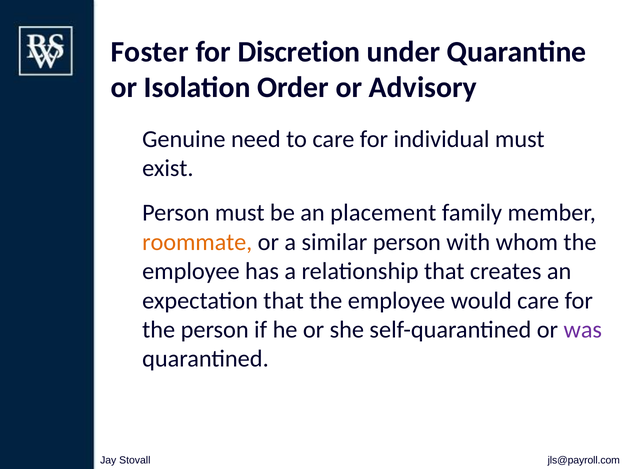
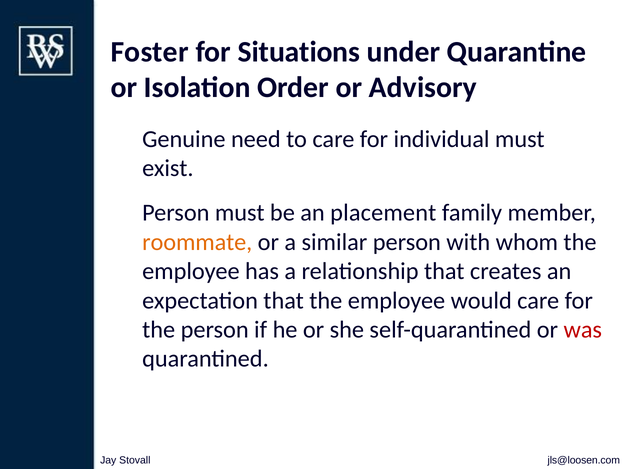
Discretion: Discretion -> Situations (299, 52)
was colour: purple -> red (583, 330)
jls@payroll.com: jls@payroll.com -> jls@loosen.com (584, 461)
